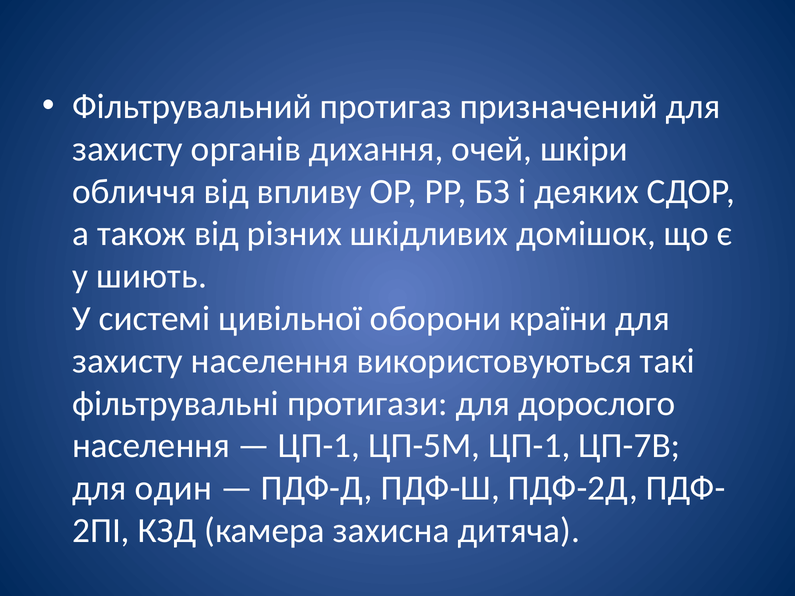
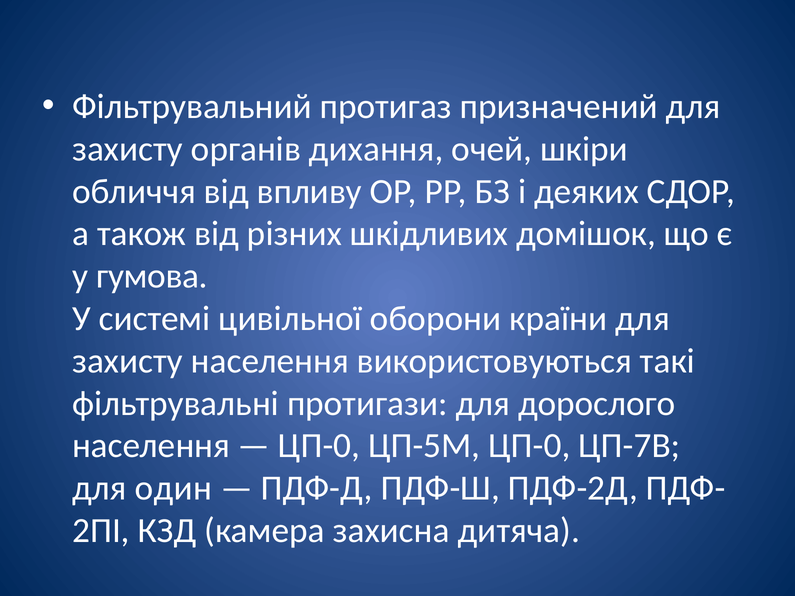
шиють: шиють -> гумова (152, 276)
ЦП-1: ЦП-1 -> ЦП-0 (319, 446)
ЦП-5М ЦП-1: ЦП-1 -> ЦП-0 (529, 446)
